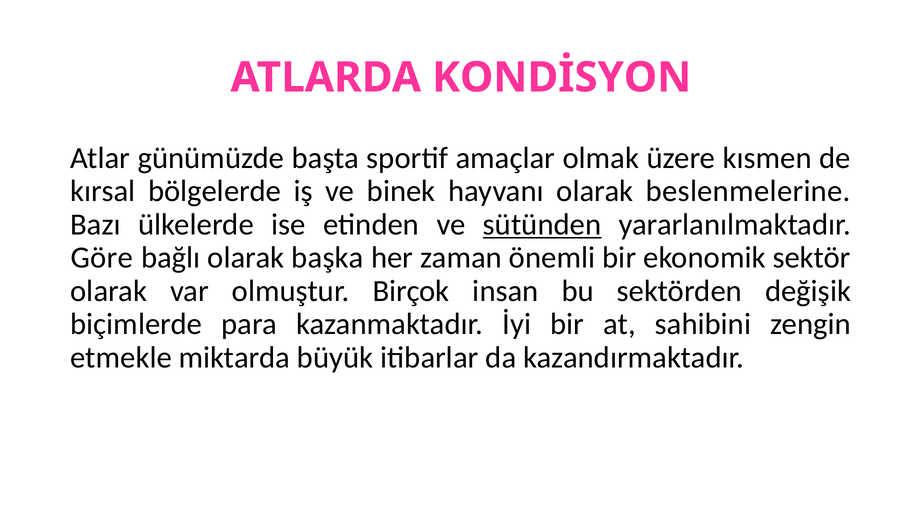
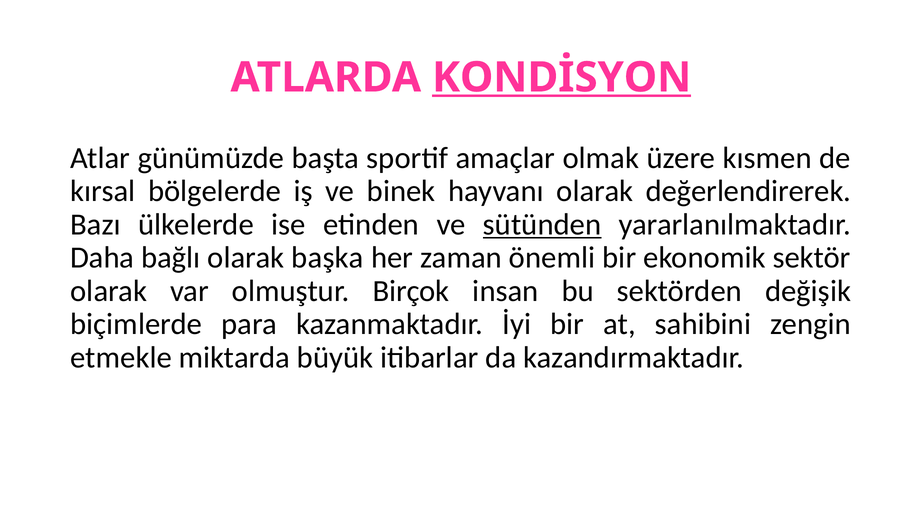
KONDİSYON underline: none -> present (562, 77)
beslenmelerine: beslenmelerine -> değerlendirerek (748, 191)
Göre: Göre -> Daha (102, 258)
